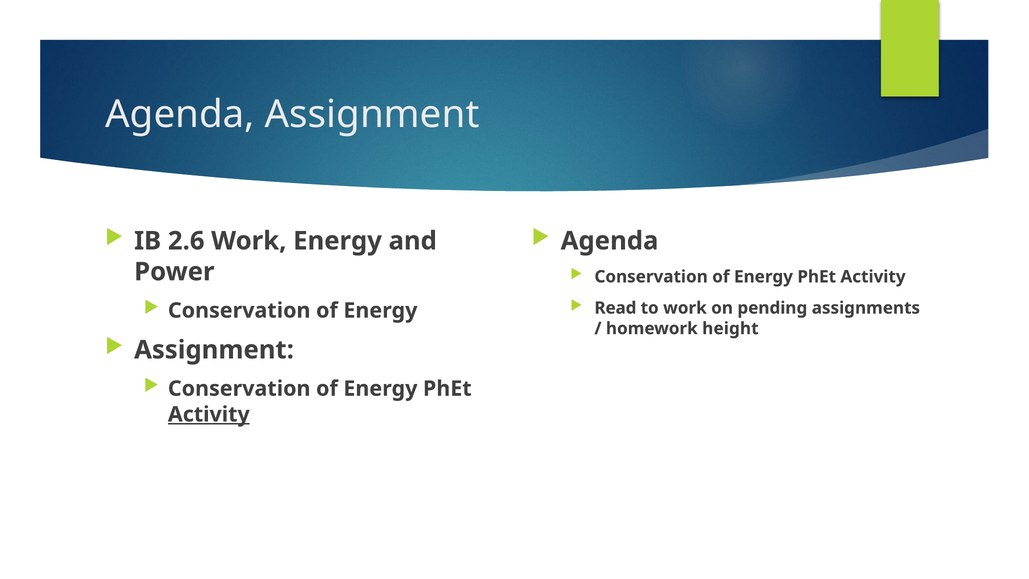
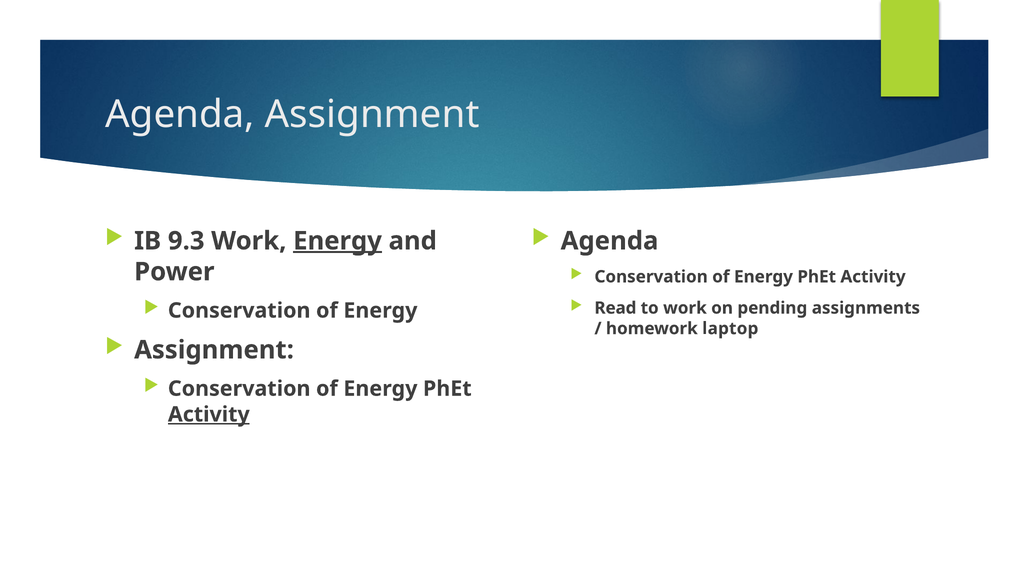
2.6: 2.6 -> 9.3 (186, 241)
Energy underline: none -> present (338, 241)
height: height -> laptop (730, 328)
